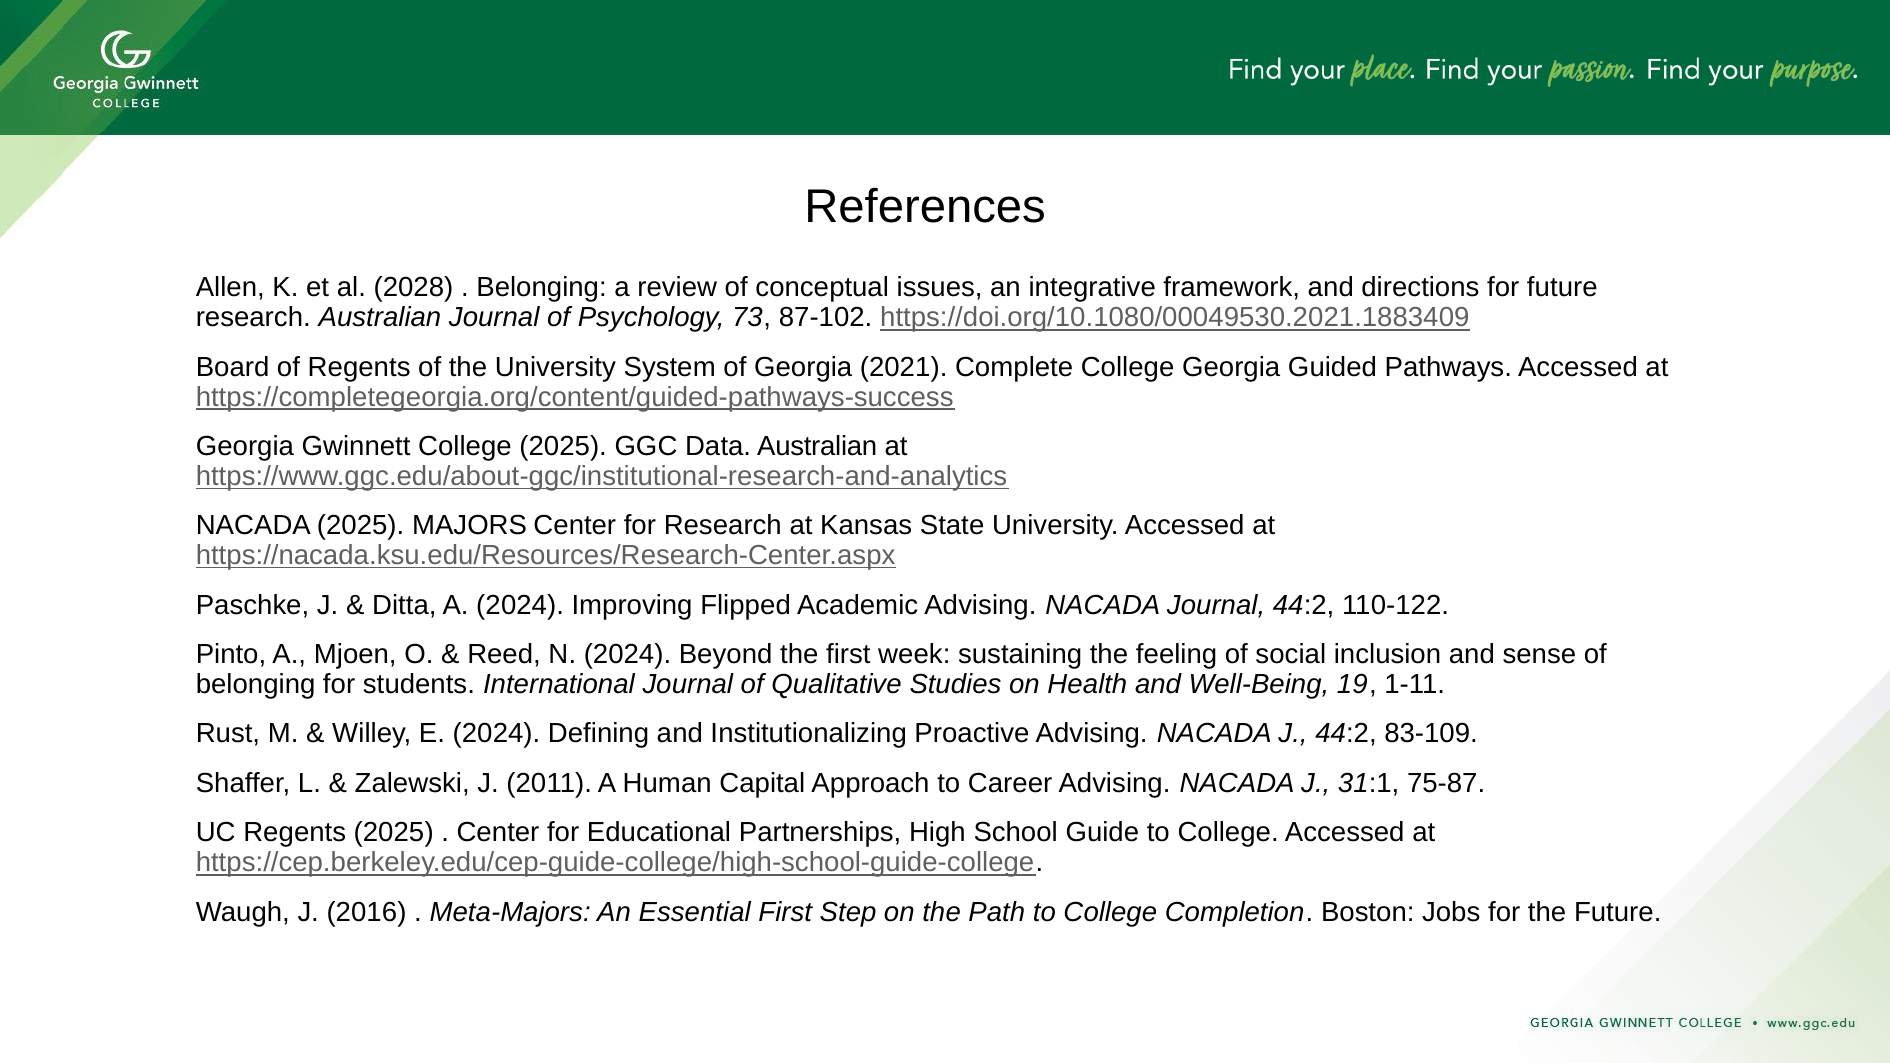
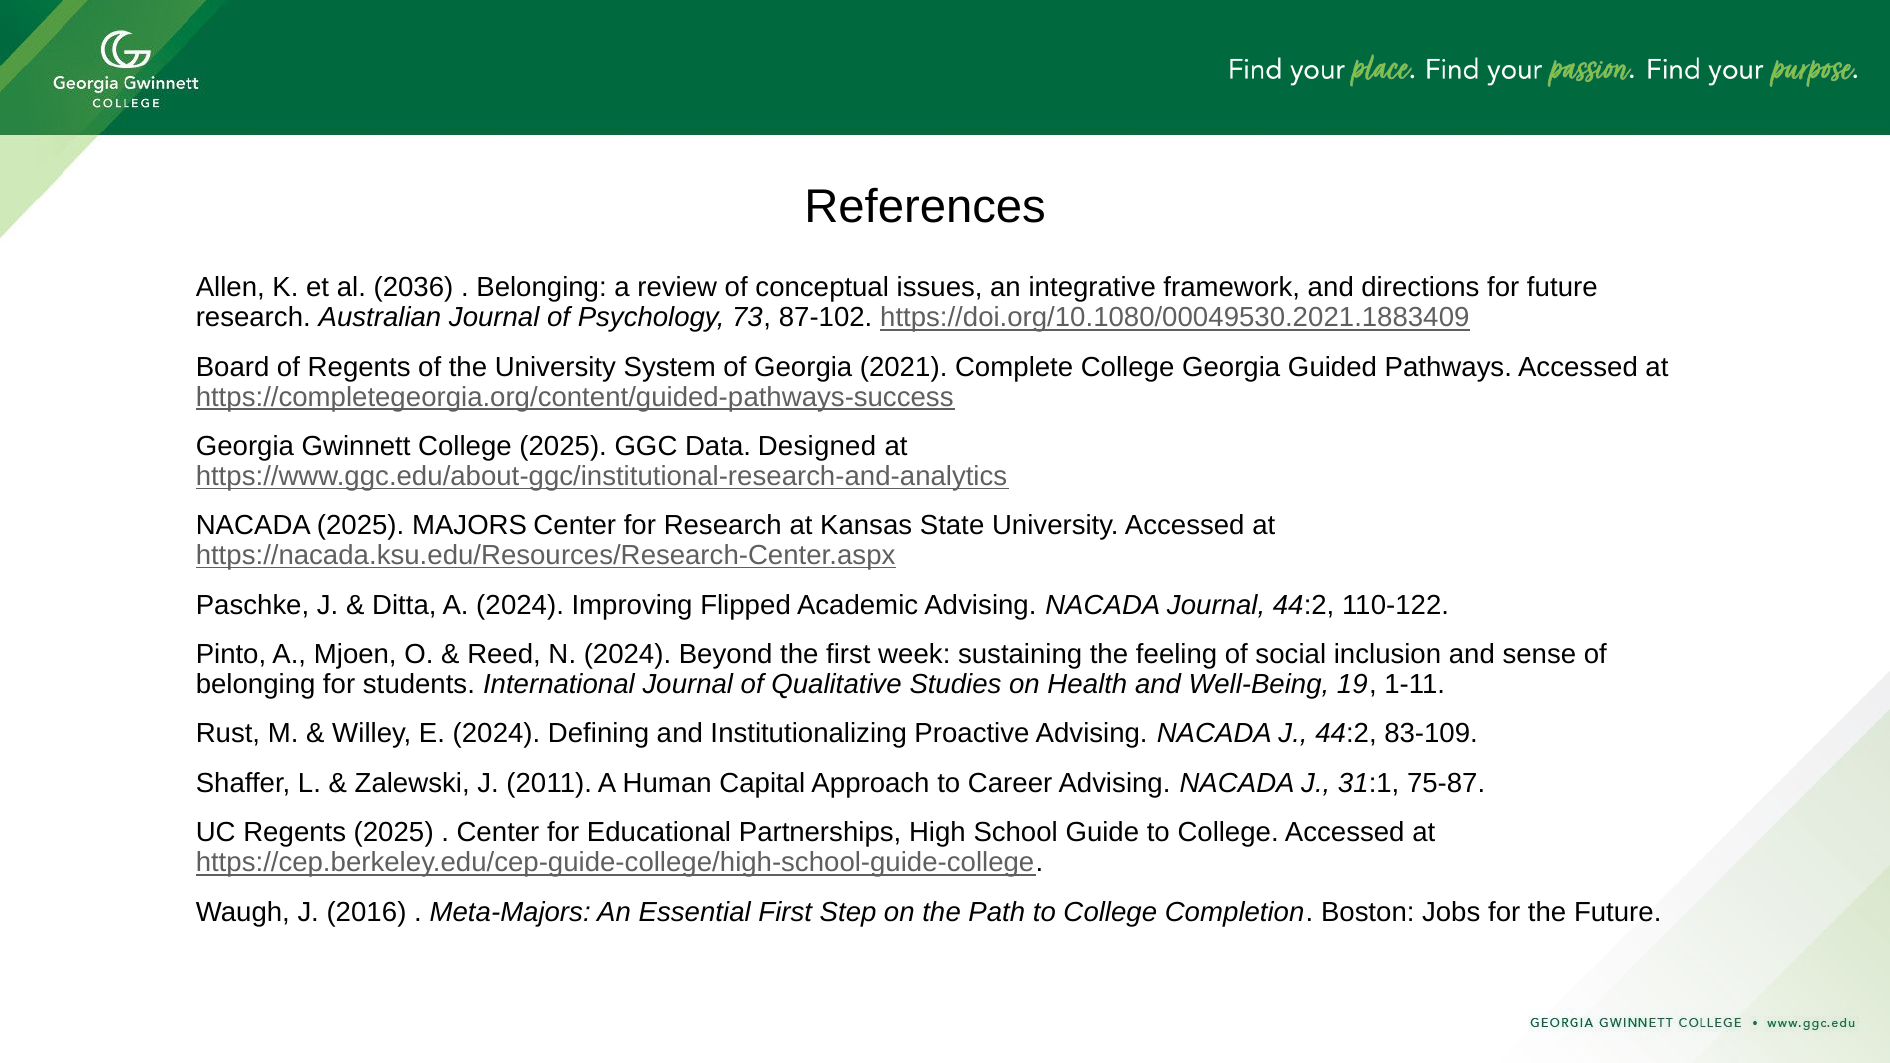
2028: 2028 -> 2036 (413, 288)
Data Australian: Australian -> Designed (817, 446)
